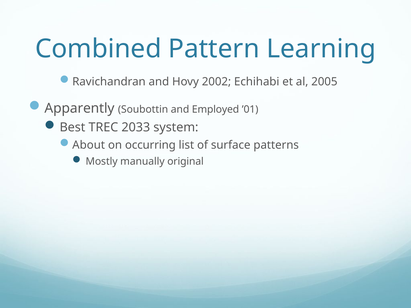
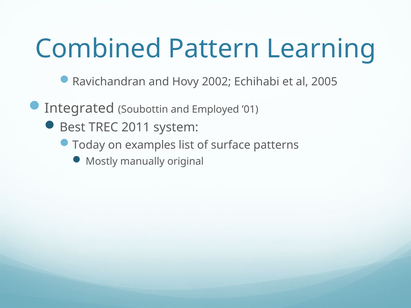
Apparently: Apparently -> Integrated (79, 108)
2033: 2033 -> 2011 (136, 127)
About: About -> Today (89, 145)
occurring: occurring -> examples (150, 145)
